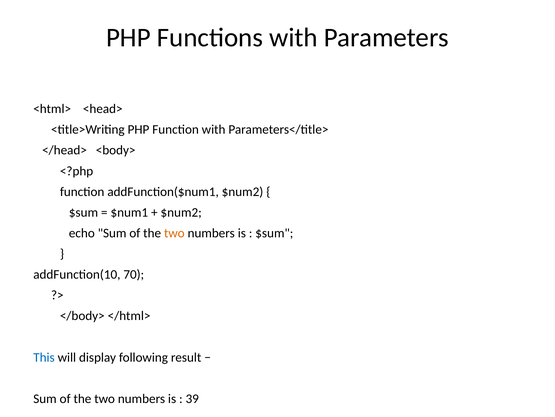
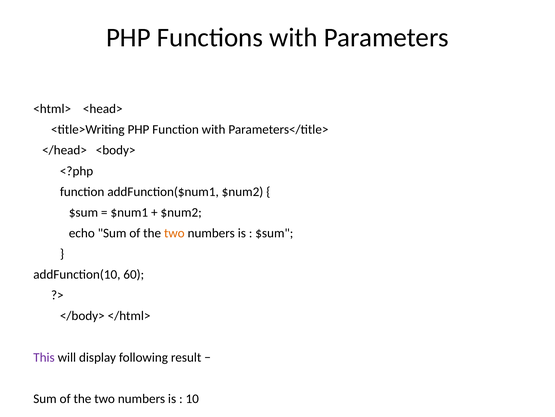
70: 70 -> 60 (134, 274)
This colour: blue -> purple (44, 357)
39: 39 -> 10 (192, 398)
